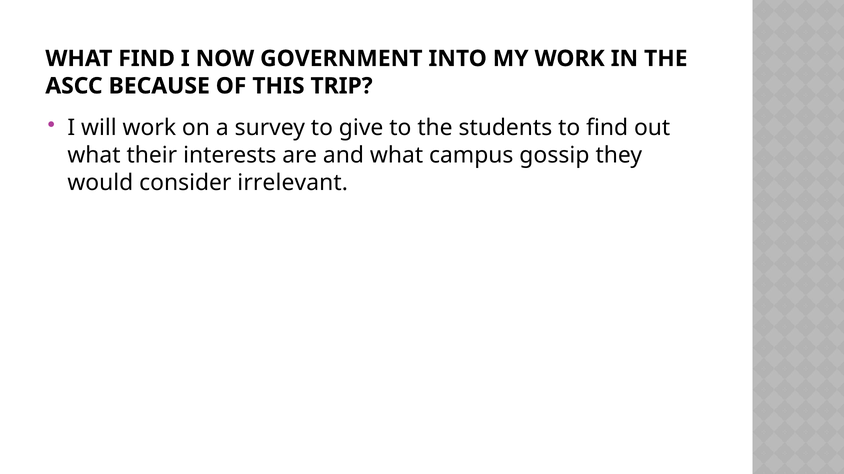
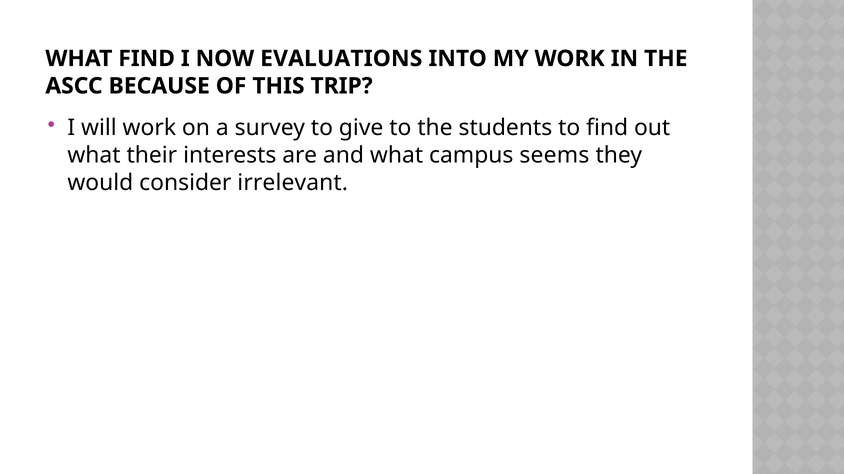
GOVERNMENT: GOVERNMENT -> EVALUATIONS (341, 59)
gossip: gossip -> seems (554, 155)
